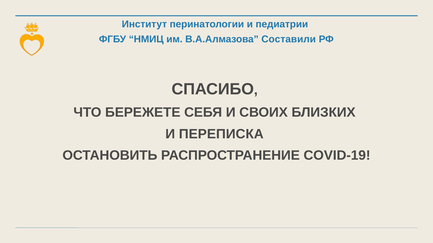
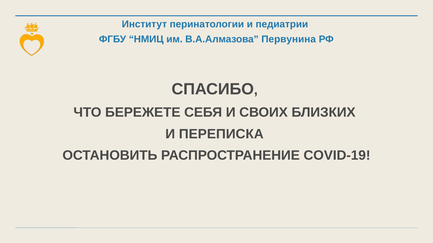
Составили: Составили -> Первунина (289, 39)
